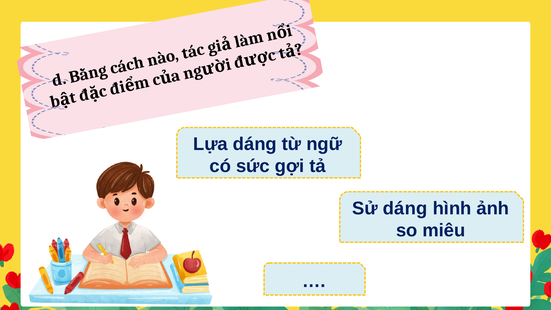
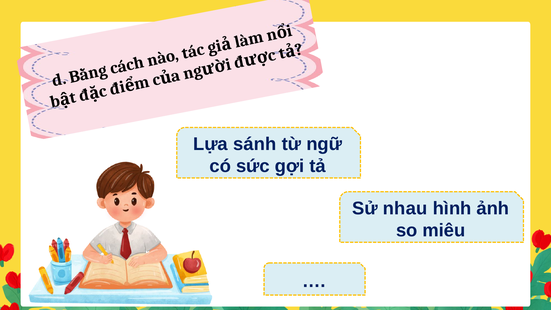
Lựa dáng: dáng -> sánh (255, 144)
Sử dáng: dáng -> nhau (405, 208)
